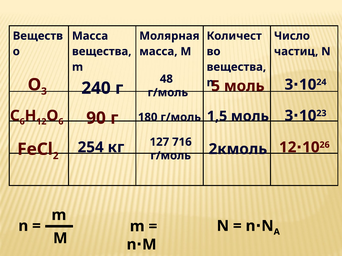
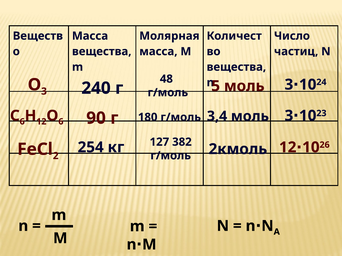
1,5: 1,5 -> 3,4 (217, 116)
716: 716 -> 382 (182, 142)
